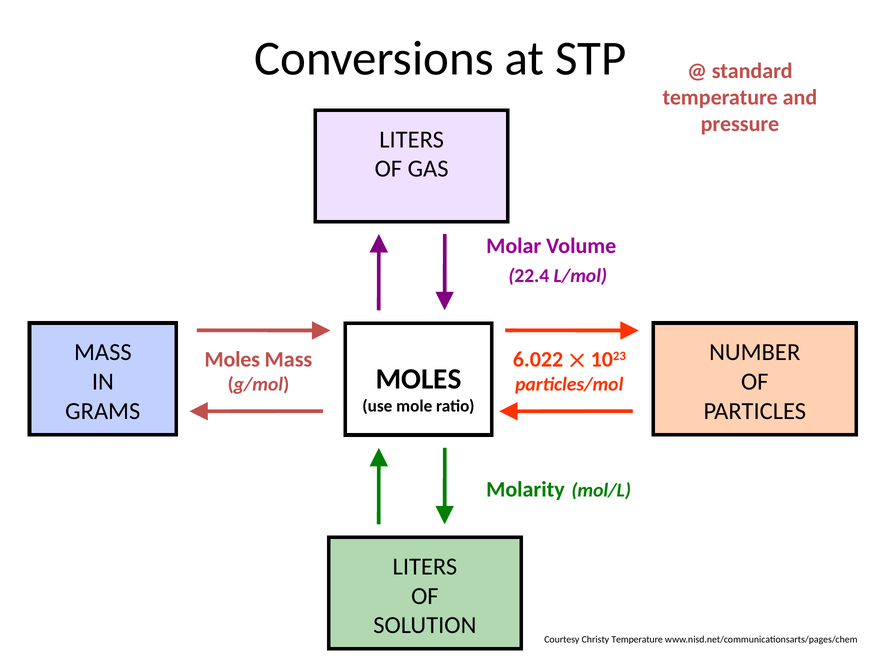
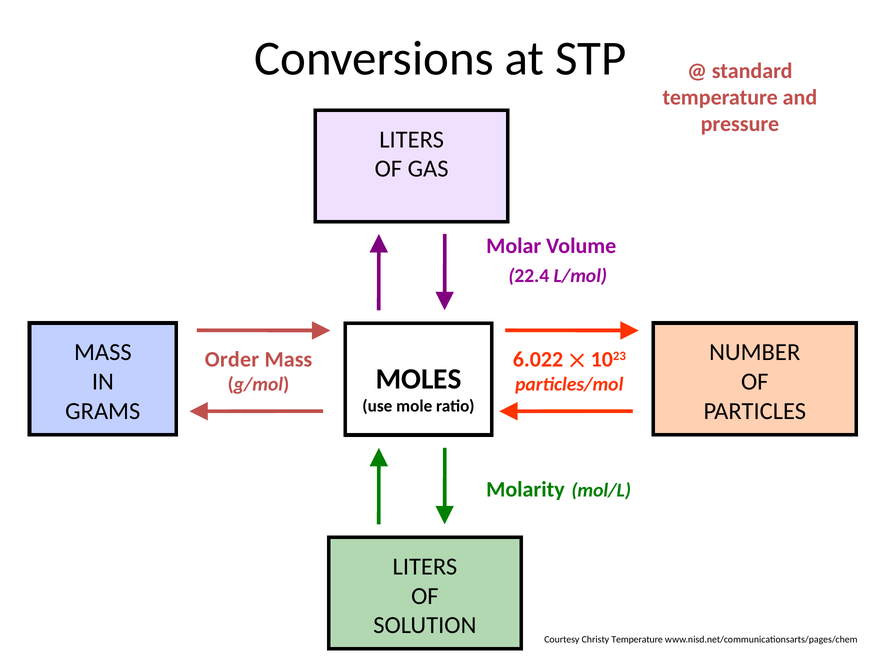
Moles: Moles -> Order (232, 359)
